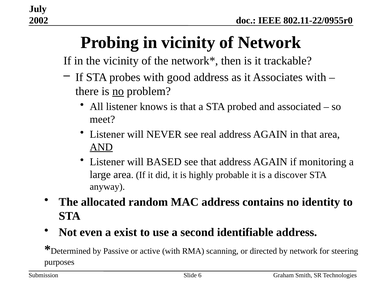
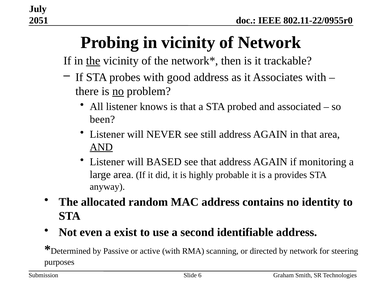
2002: 2002 -> 2051 (39, 20)
the underline: none -> present (93, 61)
meet: meet -> been (102, 119)
real: real -> still (209, 134)
discover: discover -> provides (291, 175)
